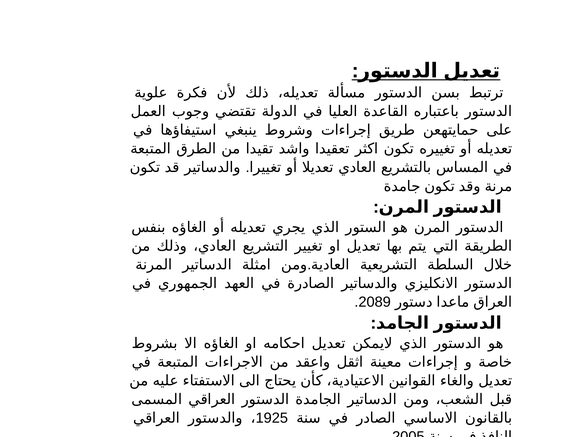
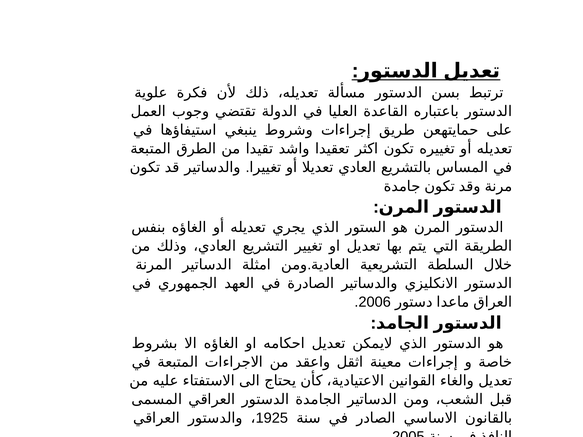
2089: 2089 -> 2006 (375, 302)
